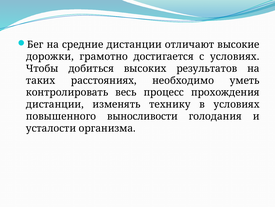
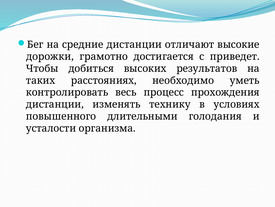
с условиях: условиях -> приведет (235, 56)
выносливости: выносливости -> длительными (142, 116)
